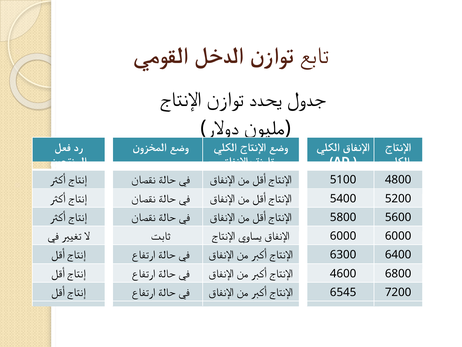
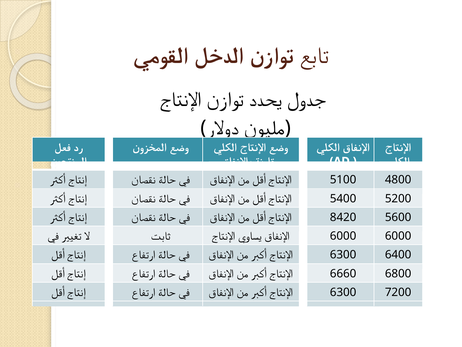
5800: 5800 -> 8420 (343, 217)
4600: 4600 -> 6660 (343, 273)
6545: 6545 -> 6300 (343, 292)
